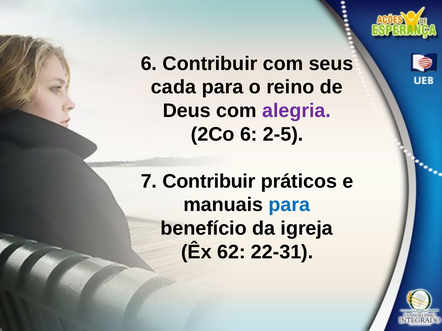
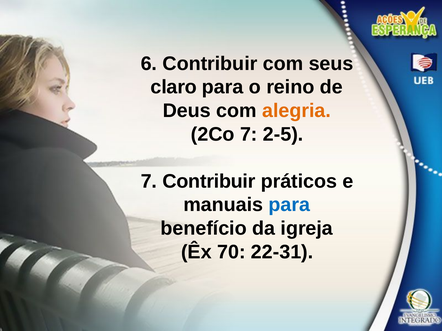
cada: cada -> claro (174, 87)
alegria colour: purple -> orange (296, 111)
2Co 6: 6 -> 7 (249, 134)
62: 62 -> 70 (231, 252)
